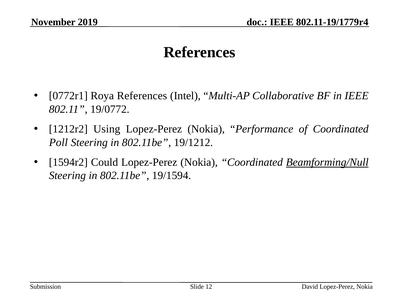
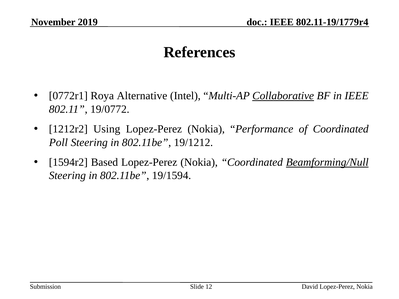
Roya References: References -> Alternative (142, 96)
Collaborative underline: none -> present (283, 96)
Could: Could -> Based (104, 162)
